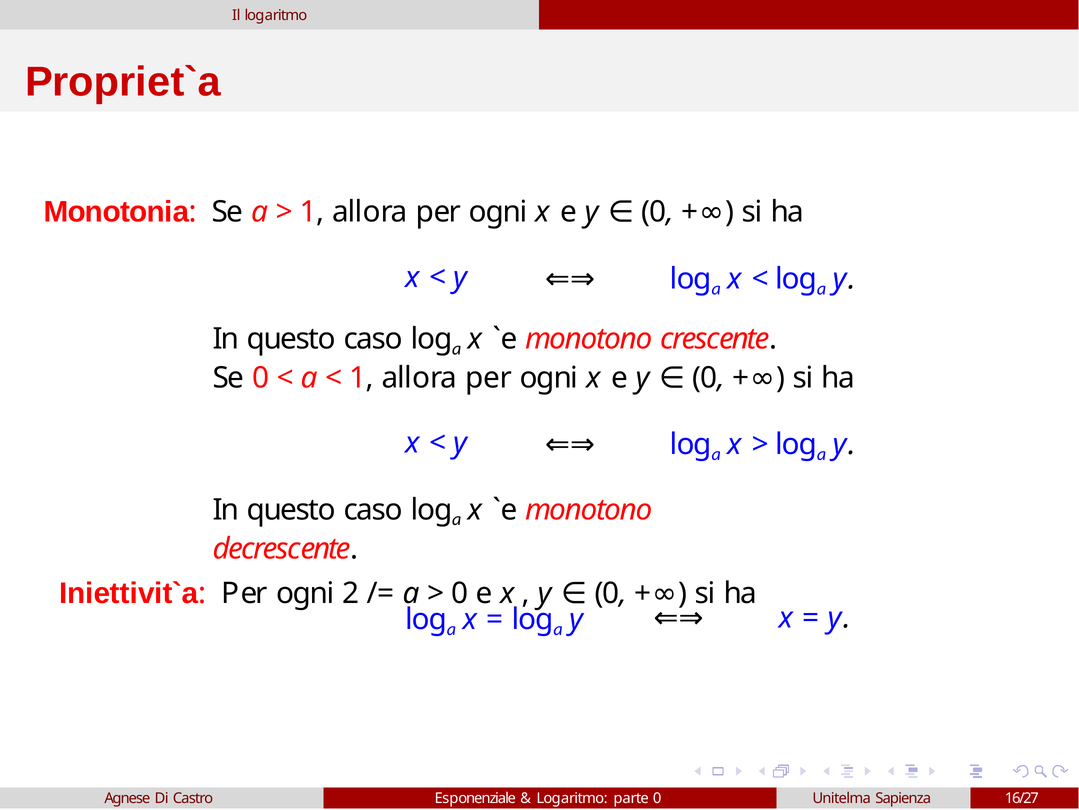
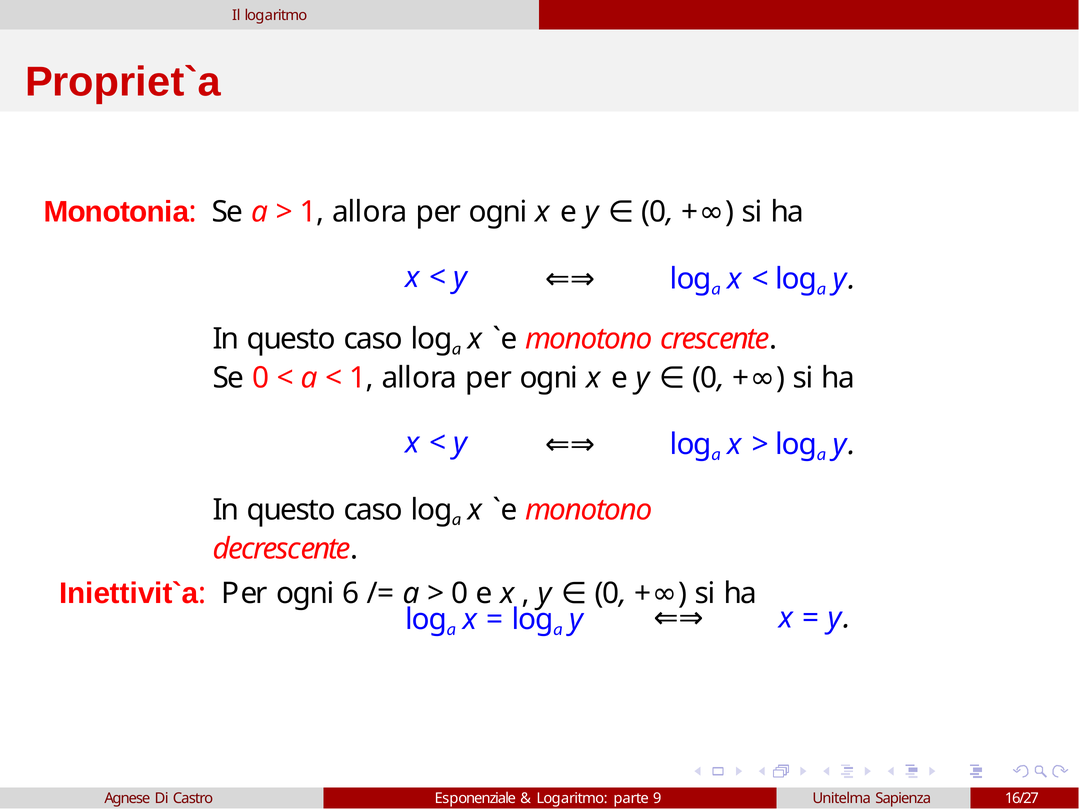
2: 2 -> 6 (351, 593)
parte 0: 0 -> 9 (657, 798)
